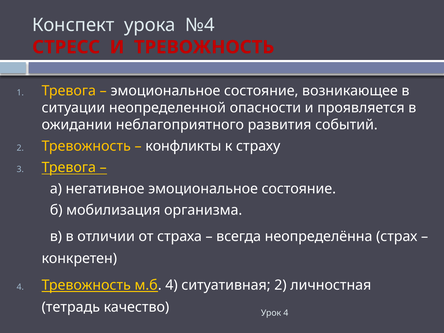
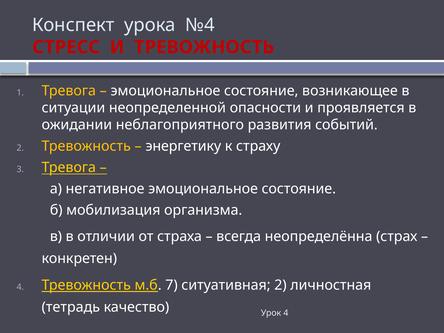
конфликты: конфликты -> энергетику (183, 146)
м.б 4: 4 -> 7 (172, 285)
